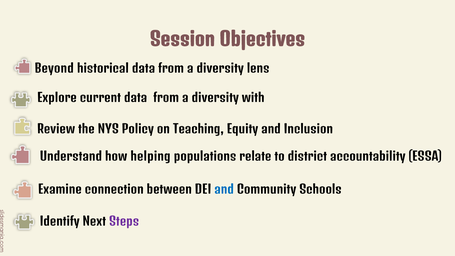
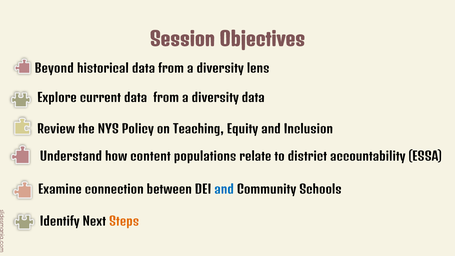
diversity with: with -> data (253, 98)
helping: helping -> content (150, 157)
Steps colour: purple -> orange (124, 222)
